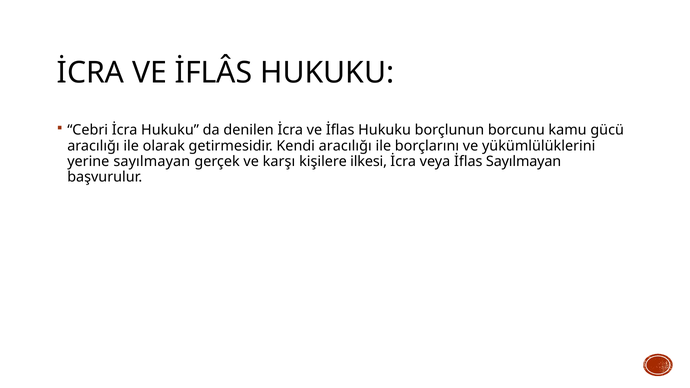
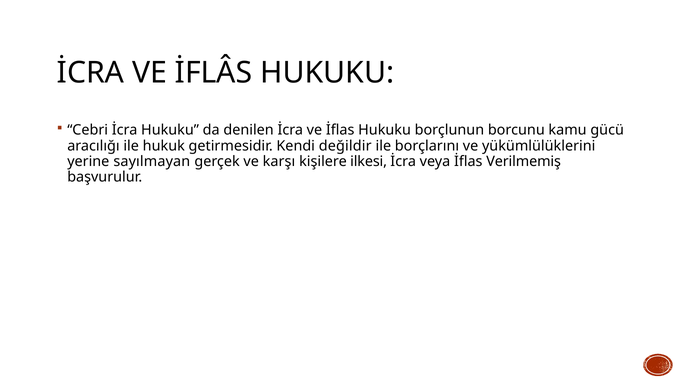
olarak: olarak -> hukuk (164, 146)
Kendi aracılığı: aracılığı -> değildir (345, 146)
İflas Sayılmayan: Sayılmayan -> Verilmemiş (524, 161)
